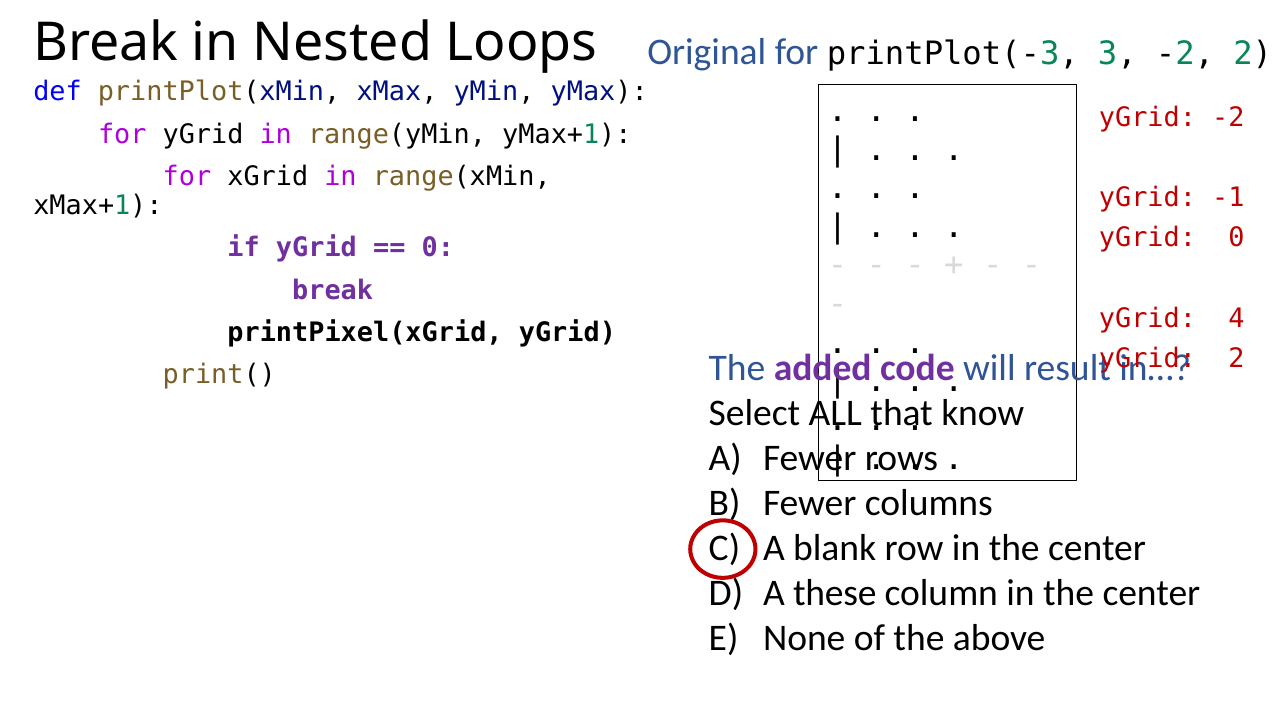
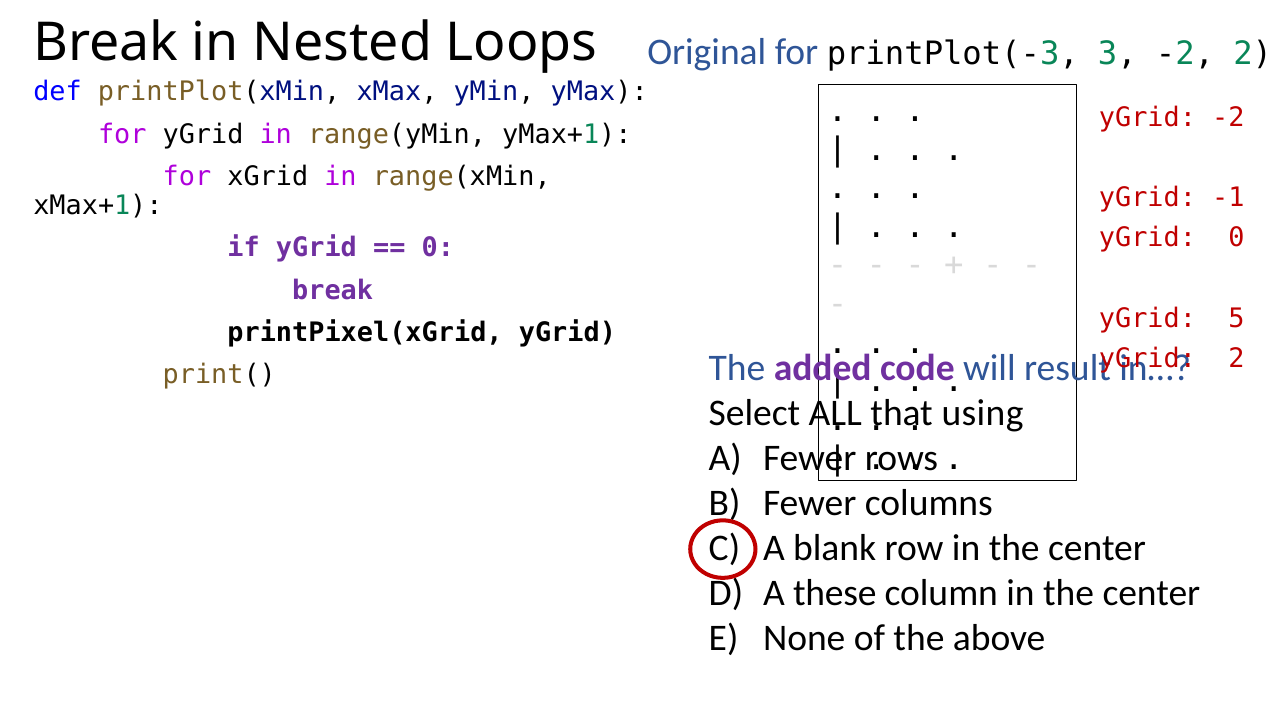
4: 4 -> 5 (1237, 319)
know: know -> using (983, 413)
